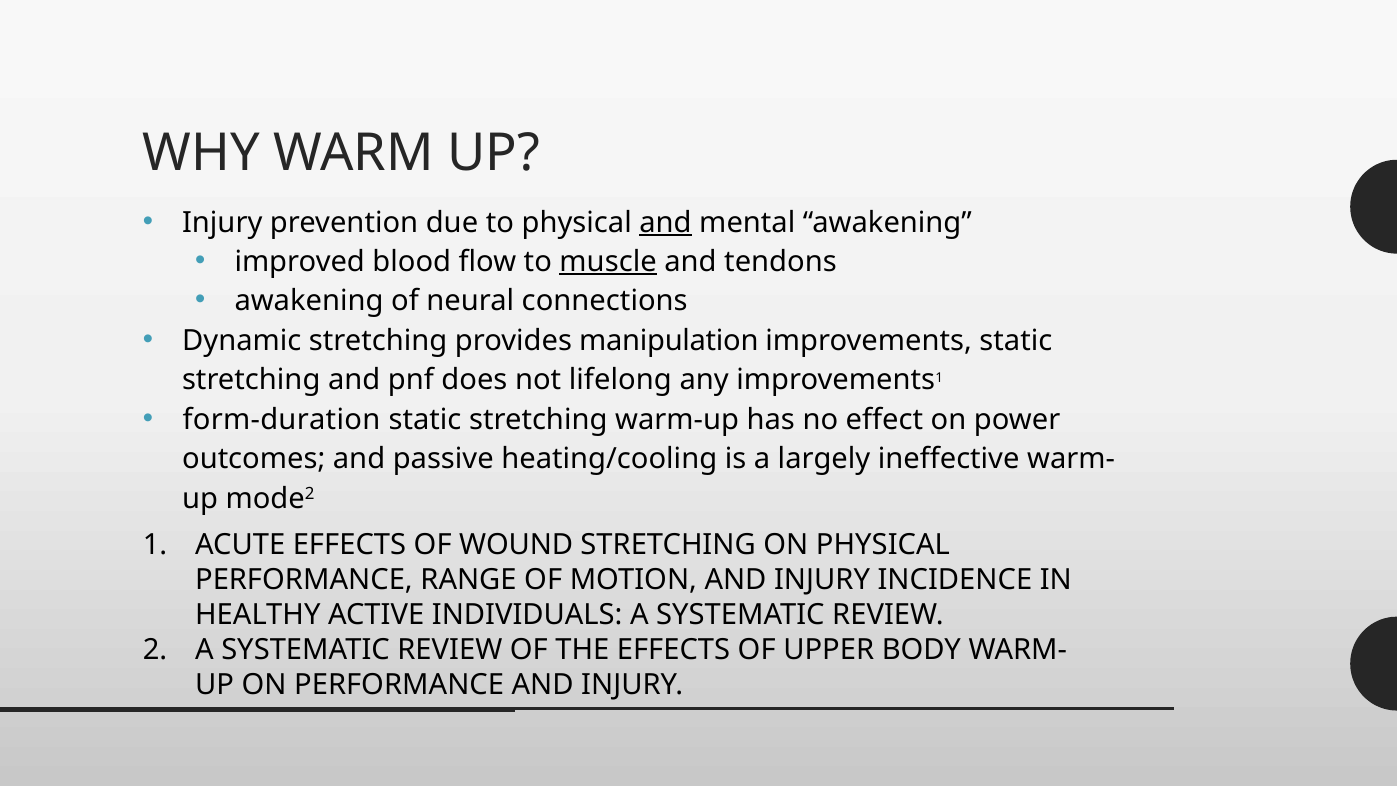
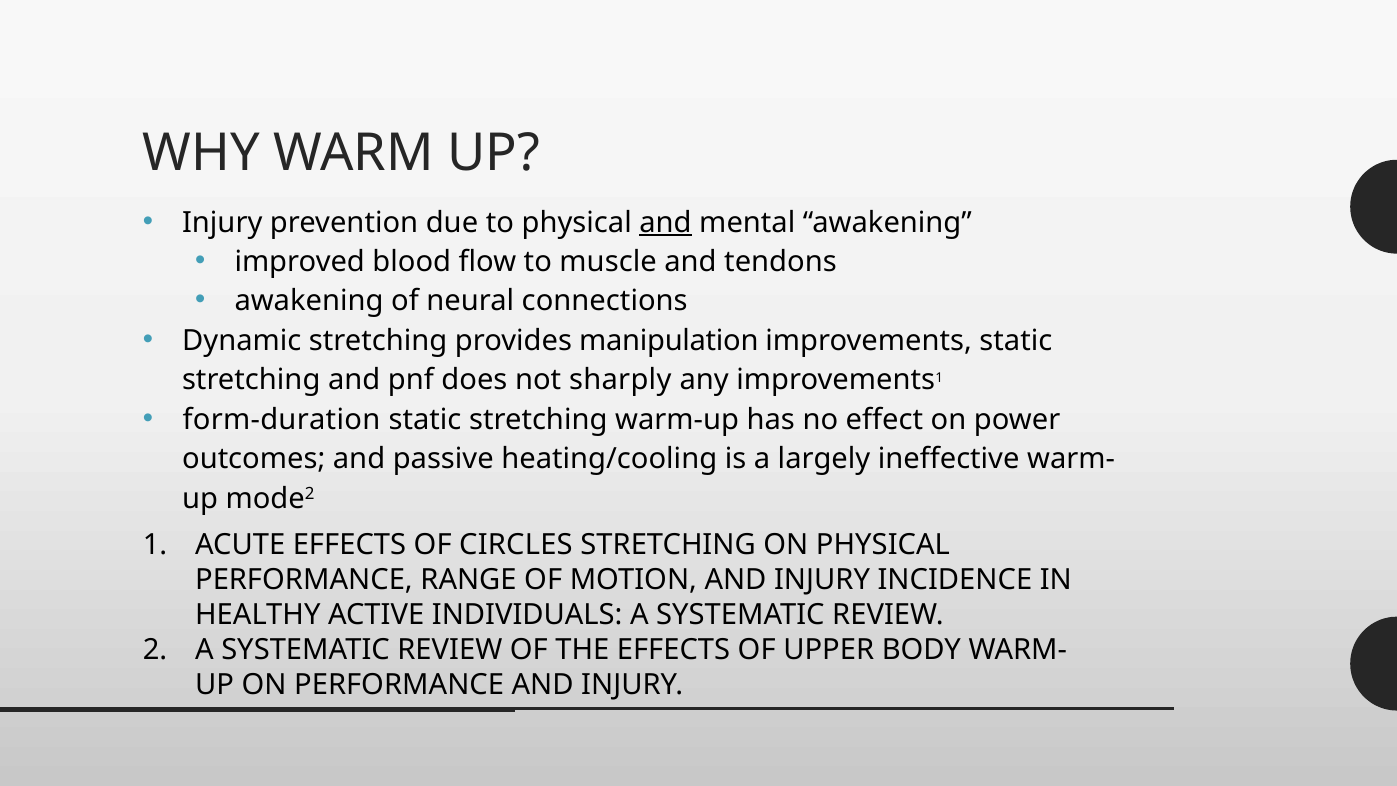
muscle underline: present -> none (608, 262)
lifelong: lifelong -> sharply (620, 380)
WOUND: WOUND -> CIRCLES (516, 545)
